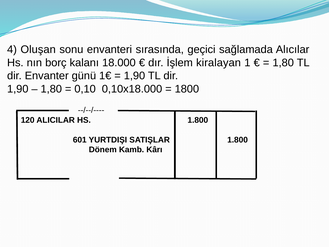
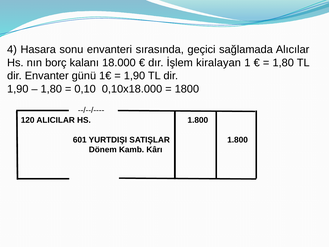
Oluşan: Oluşan -> Hasara (38, 49)
